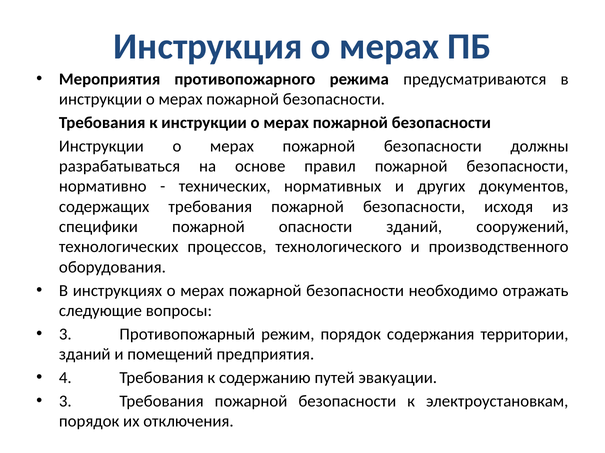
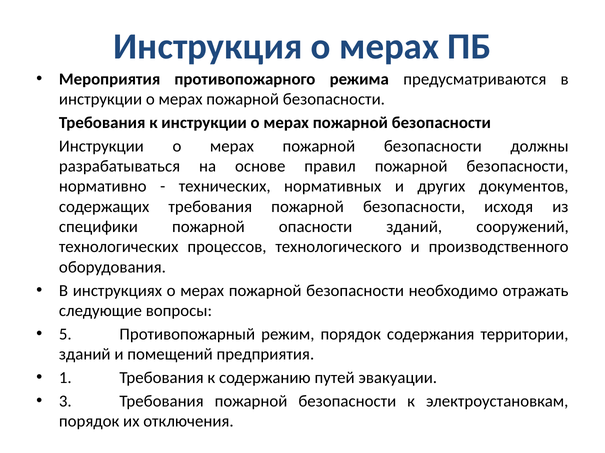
3: 3 -> 5 (65, 335)
4: 4 -> 1 (65, 378)
